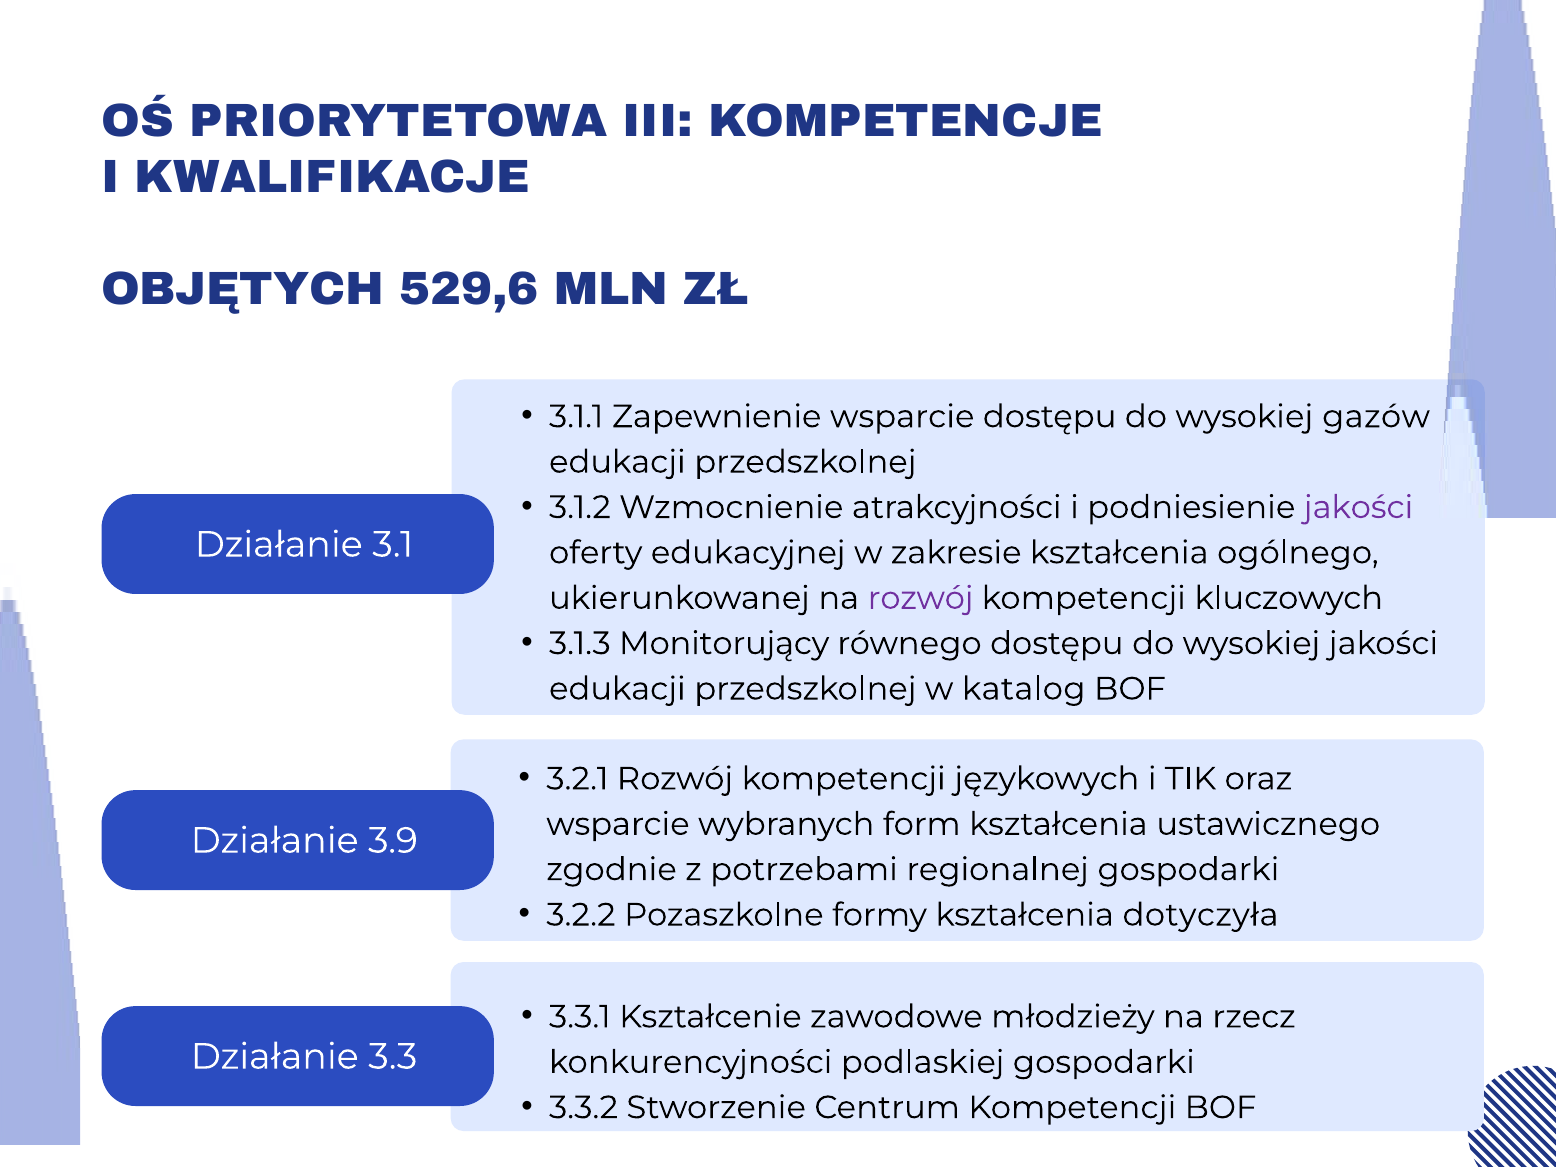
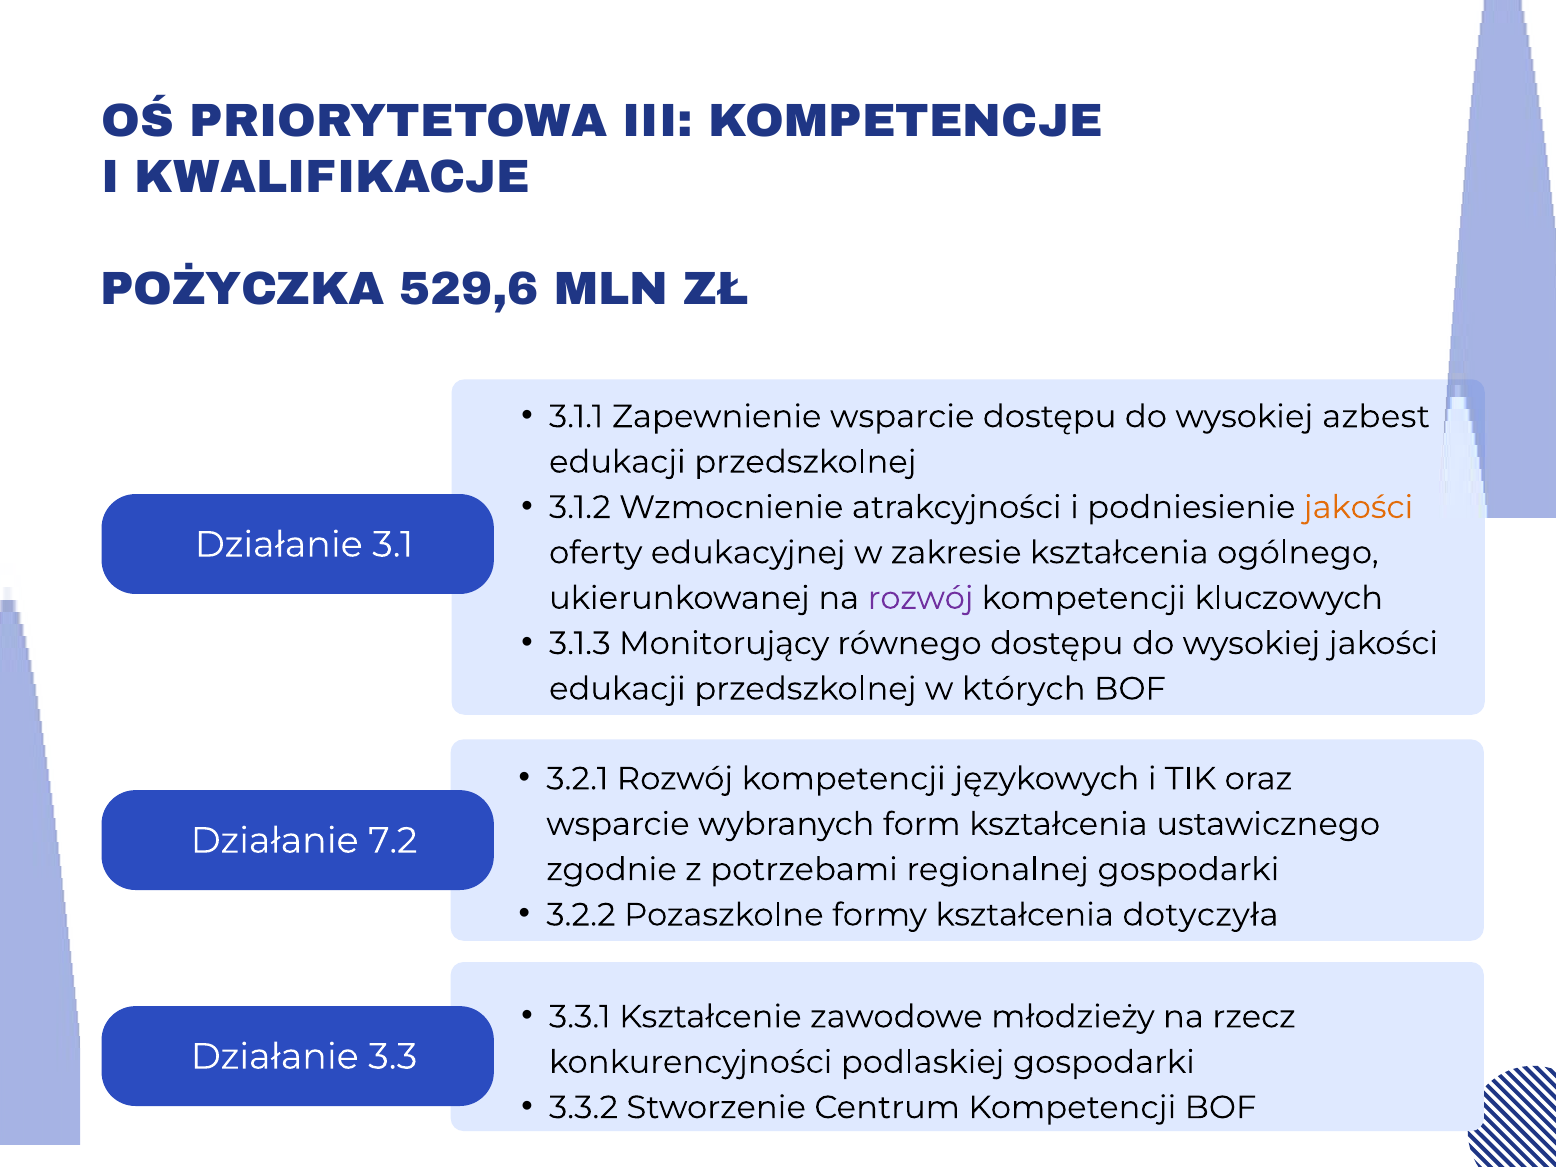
OBJĘTYCH: OBJĘTYCH -> POŻYCZKA (243, 289)
gazów: gazów -> azbest (1376, 417)
jakości colour: purple -> orange (1359, 507)
katalog: katalog -> których (1024, 689)
3.9: 3.9 -> 7.2 (393, 841)
